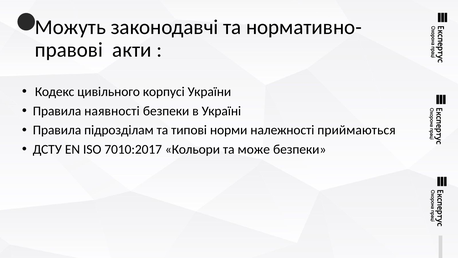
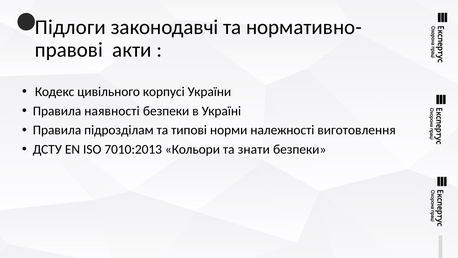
Можуть: Можуть -> Підлоги (70, 27)
приймаються: приймаються -> виготовлення (357, 130)
7010:2017: 7010:2017 -> 7010:2013 (133, 149)
може: може -> знати (254, 149)
